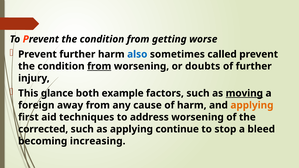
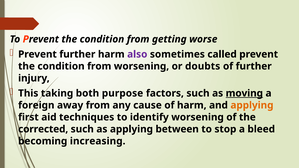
also colour: blue -> purple (137, 54)
from underline: present -> none (99, 66)
glance: glance -> taking (57, 93)
example: example -> purpose (123, 93)
address: address -> identify (149, 117)
continue: continue -> between (177, 129)
